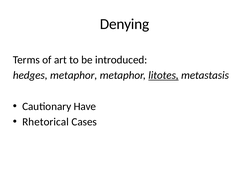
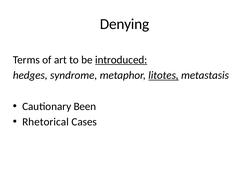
introduced underline: none -> present (121, 60)
hedges metaphor: metaphor -> syndrome (74, 75)
Have: Have -> Been (85, 106)
